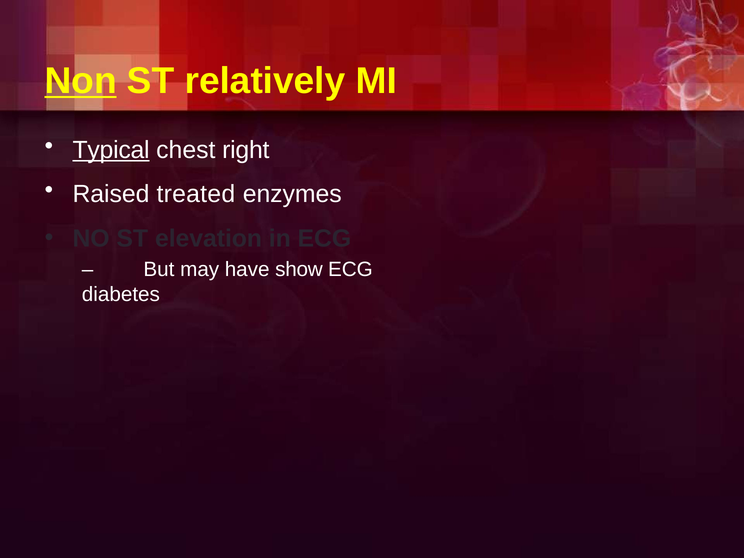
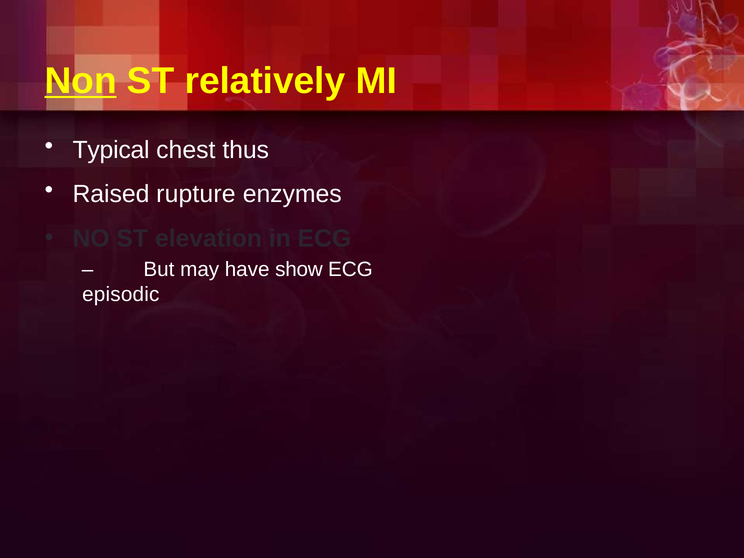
Typical underline: present -> none (111, 150)
right: right -> thus (246, 150)
treated: treated -> rupture (196, 194)
diabetes: diabetes -> episodic (121, 294)
